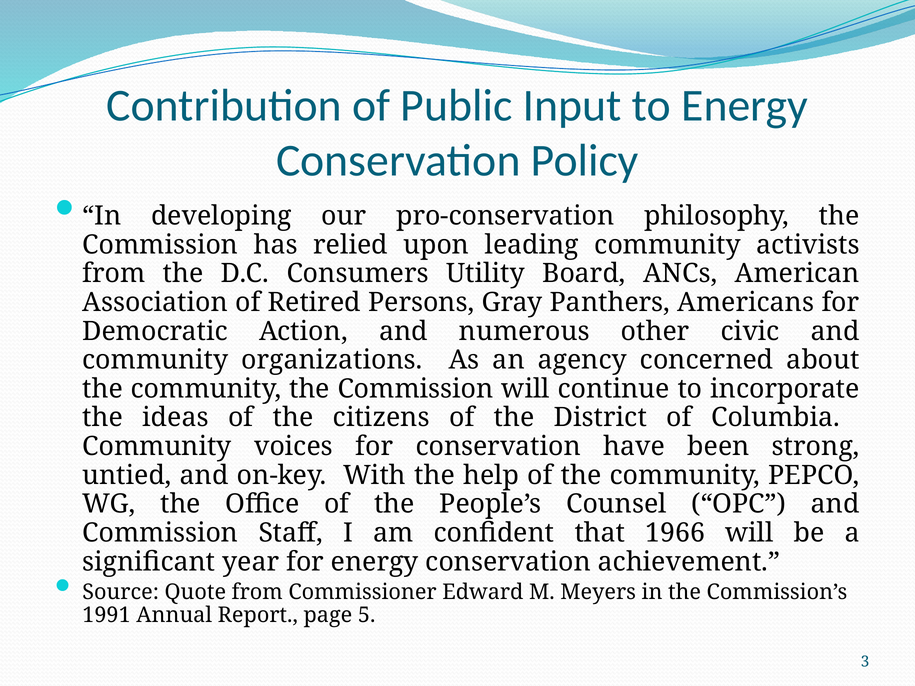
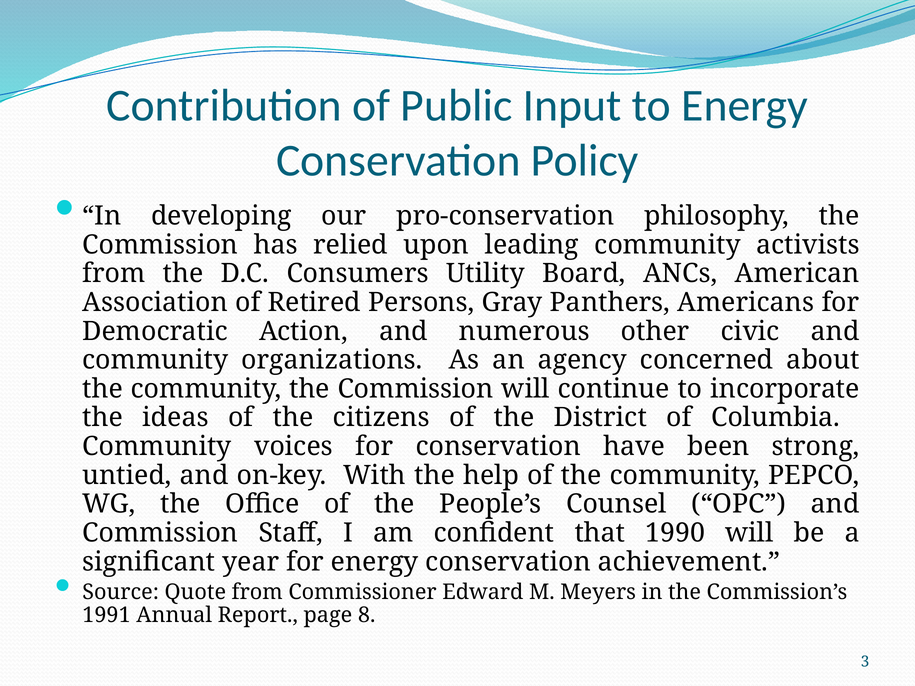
1966: 1966 -> 1990 (675, 533)
5: 5 -> 8 (367, 615)
